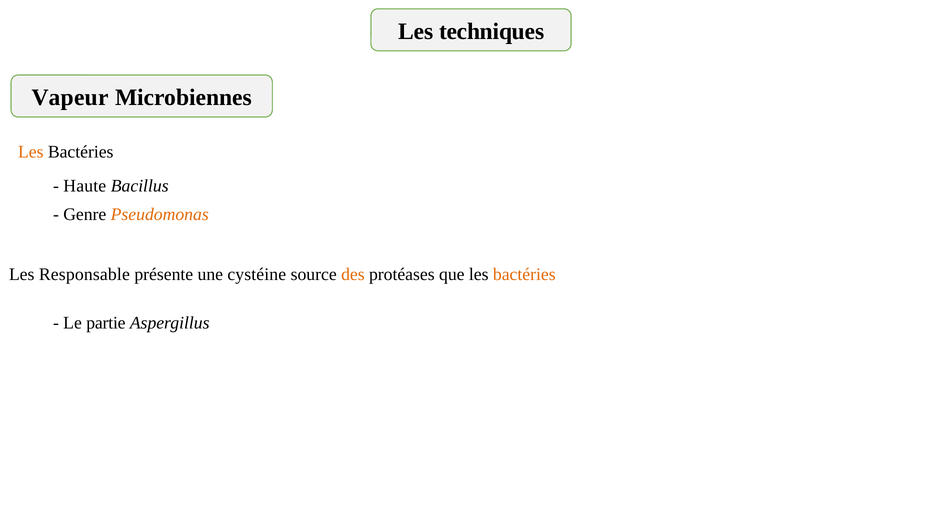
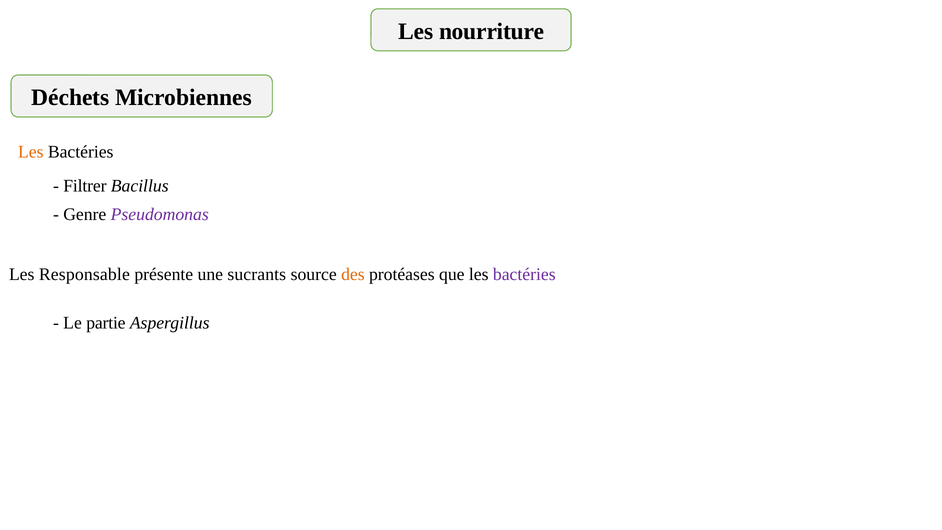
techniques: techniques -> nourriture (492, 31)
Vapeur: Vapeur -> Déchets (70, 98)
Haute: Haute -> Filtrer (85, 186)
Pseudomonas colour: orange -> purple (160, 214)
cystéine: cystéine -> sucrants (257, 275)
bactéries colour: orange -> purple (524, 275)
